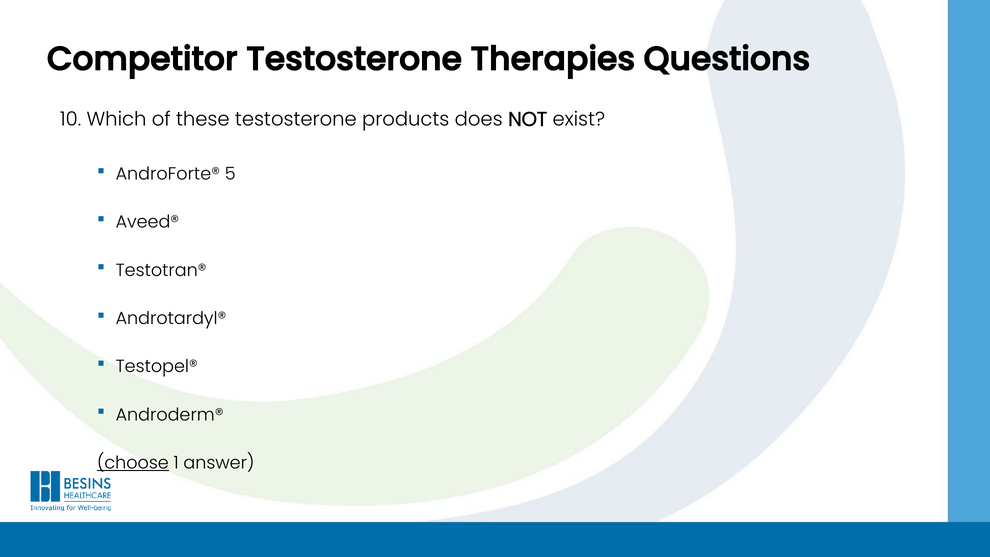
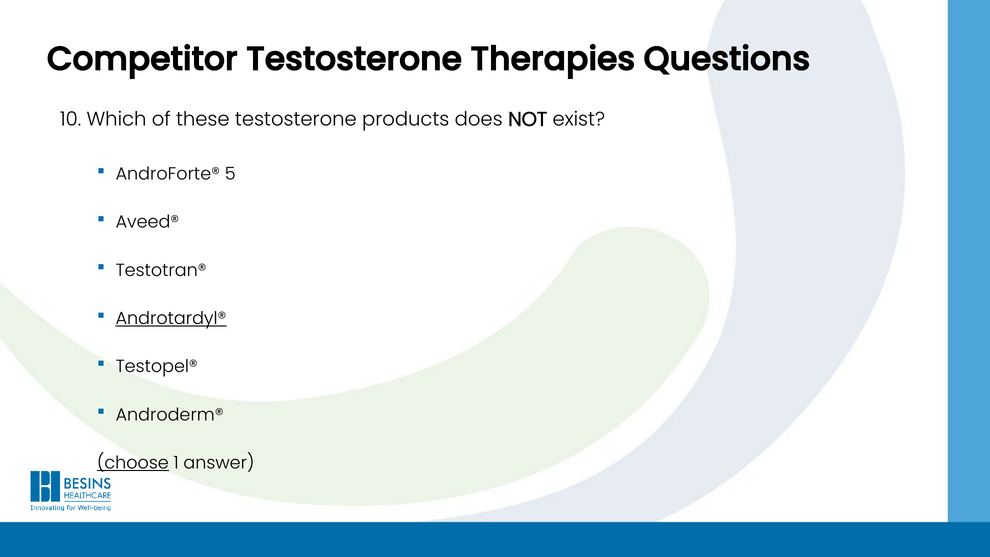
Androtardyl® underline: none -> present (171, 318)
